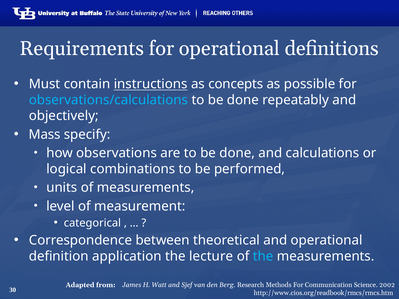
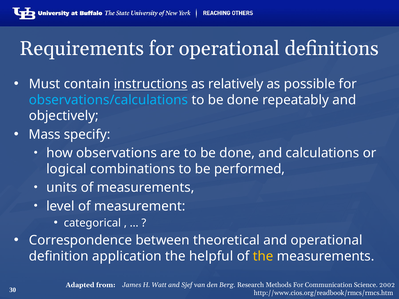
concepts: concepts -> relatively (236, 84)
lecture: lecture -> helpful (211, 256)
the colour: light blue -> yellow (263, 256)
